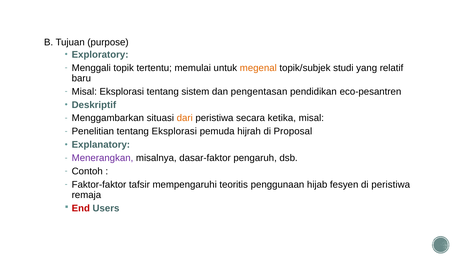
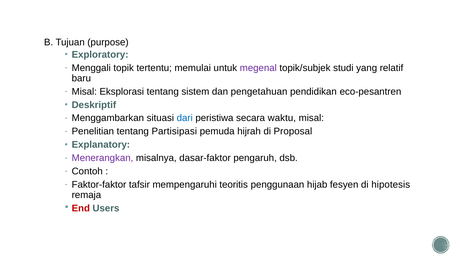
megenal colour: orange -> purple (258, 68)
pengentasan: pengentasan -> pengetahuan (259, 92)
dari colour: orange -> blue (185, 118)
ketika: ketika -> waktu (282, 118)
tentang Eksplorasi: Eksplorasi -> Partisipasi (174, 131)
di peristiwa: peristiwa -> hipotesis (391, 185)
